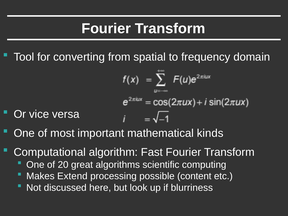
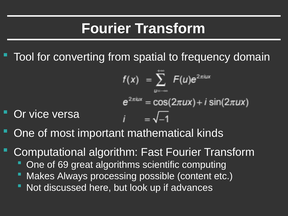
20: 20 -> 69 (63, 165)
Extend: Extend -> Always (72, 176)
blurriness: blurriness -> advances (192, 188)
